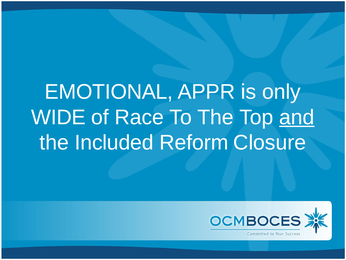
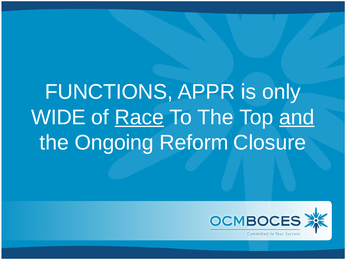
EMOTIONAL: EMOTIONAL -> FUNCTIONS (109, 92)
Race underline: none -> present (139, 117)
Included: Included -> Ongoing (114, 142)
